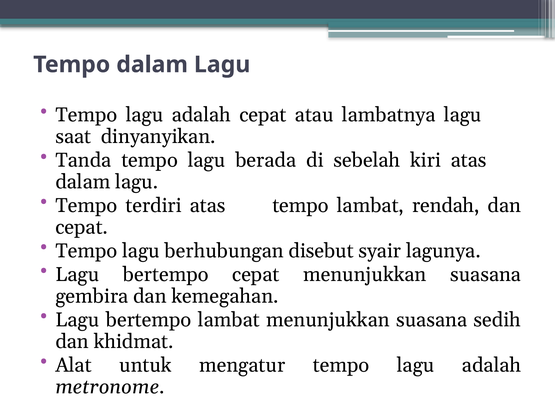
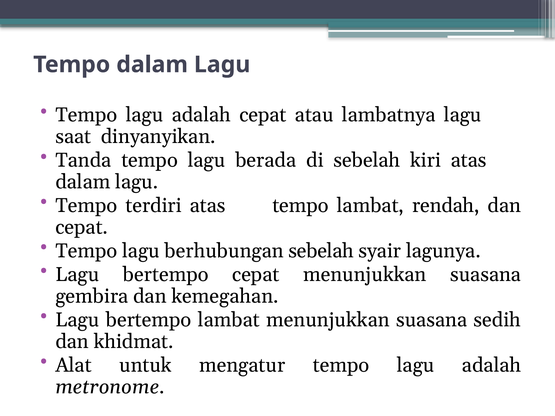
berhubungan disebut: disebut -> sebelah (321, 251)
